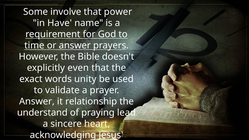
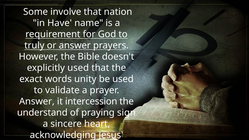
power: power -> nation (118, 12)
time: time -> truly (34, 45)
explicitly even: even -> used (78, 68)
relationship: relationship -> intercession (91, 101)
lead: lead -> sign (126, 113)
